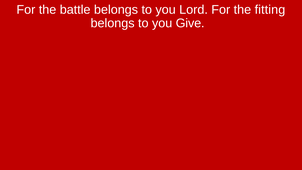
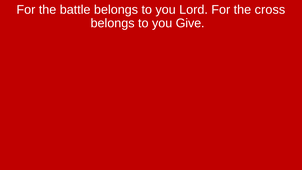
fitting: fitting -> cross (270, 10)
